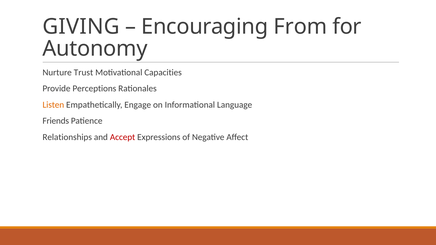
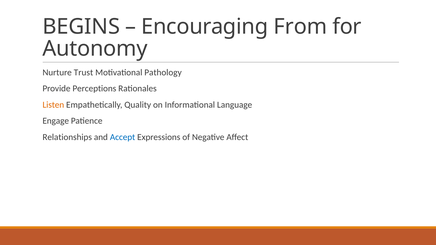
GIVING: GIVING -> BEGINS (81, 27)
Capacities: Capacities -> Pathology (163, 72)
Engage: Engage -> Quality (138, 105)
Friends: Friends -> Engage (56, 121)
Accept colour: red -> blue (123, 137)
